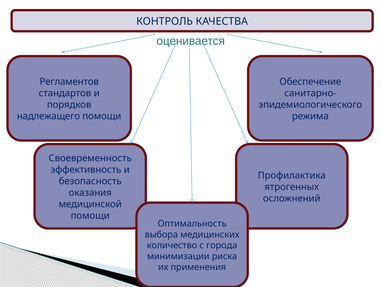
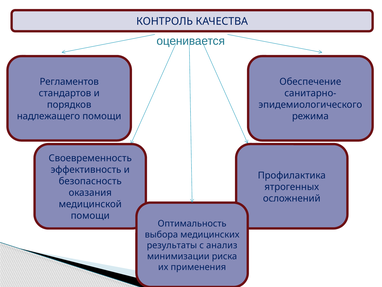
количество: количество -> результаты (172, 245)
города: города -> анализ (222, 245)
